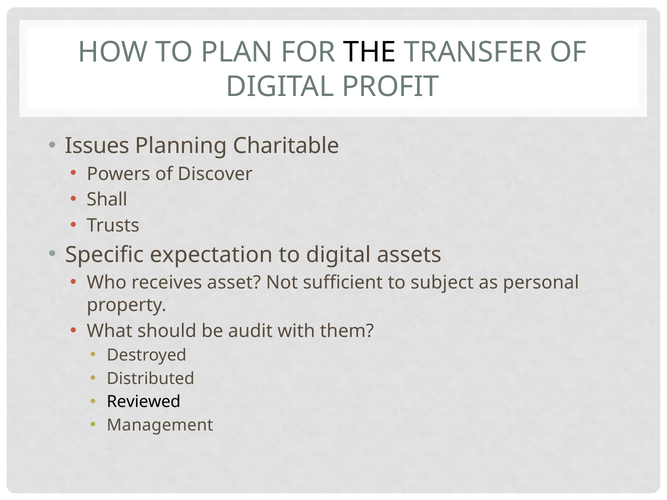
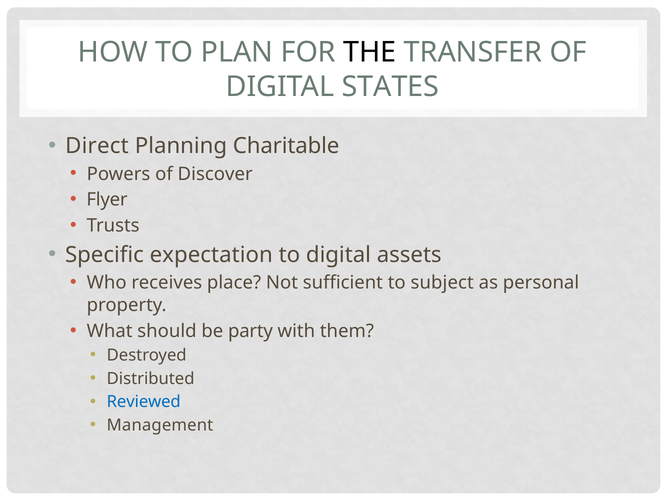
PROFIT: PROFIT -> STATES (390, 87)
Issues: Issues -> Direct (97, 146)
Shall: Shall -> Flyer (107, 200)
asset: asset -> place (234, 283)
audit: audit -> party (250, 331)
Reviewed colour: black -> blue (144, 402)
